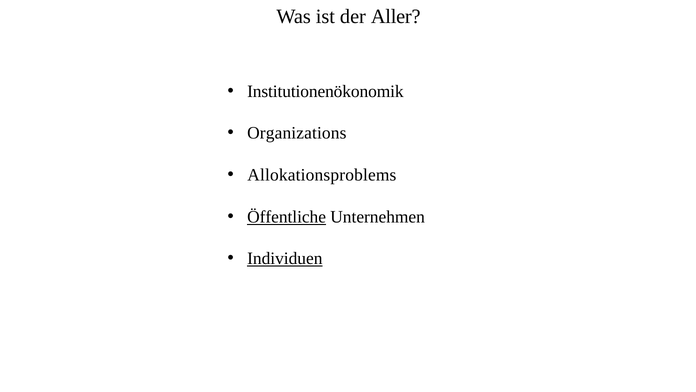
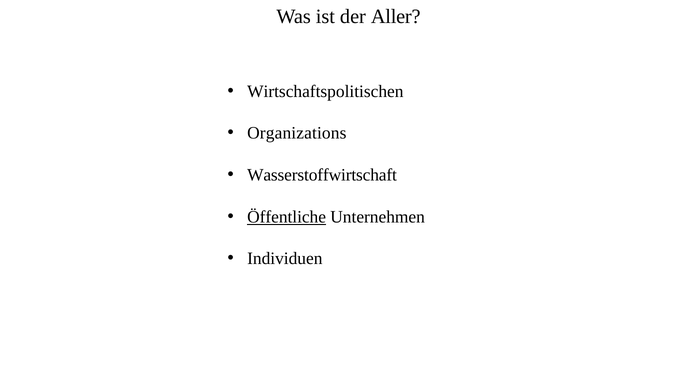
Institutionenökonomik: Institutionenökonomik -> Wirtschaftspolitischen (325, 91)
Allokationsproblems: Allokationsproblems -> Wasserstoffwirtschaft (322, 175)
Individuen underline: present -> none (285, 258)
